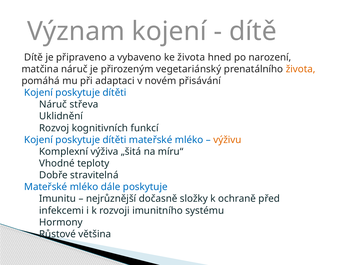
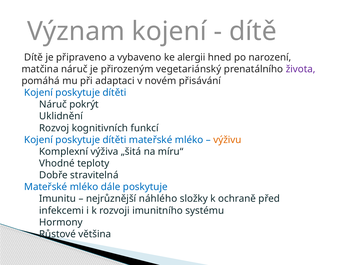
ke života: života -> alergii (191, 57)
života colour: orange -> purple (301, 69)
střeva: střeva -> pokrýt (84, 104)
dočasně: dočasně -> náhlého (158, 199)
